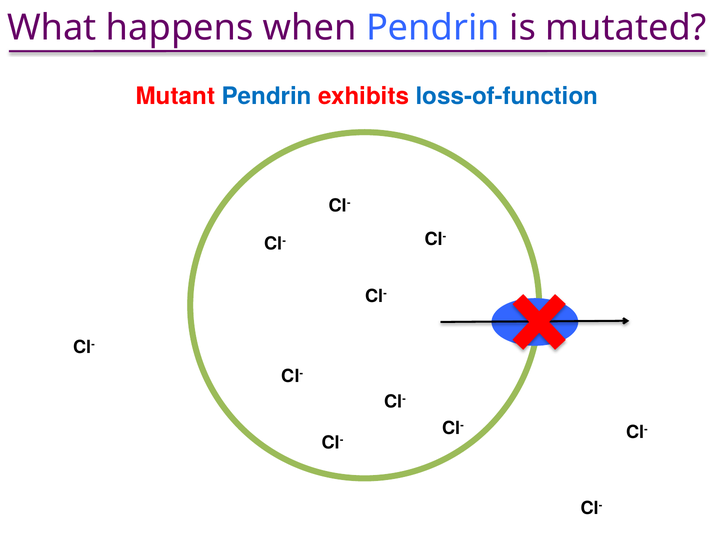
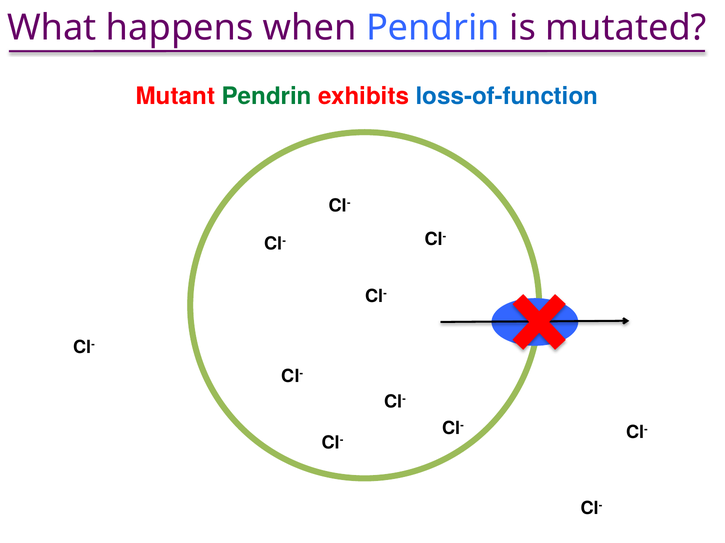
Pendrin colour: blue -> green (267, 96)
